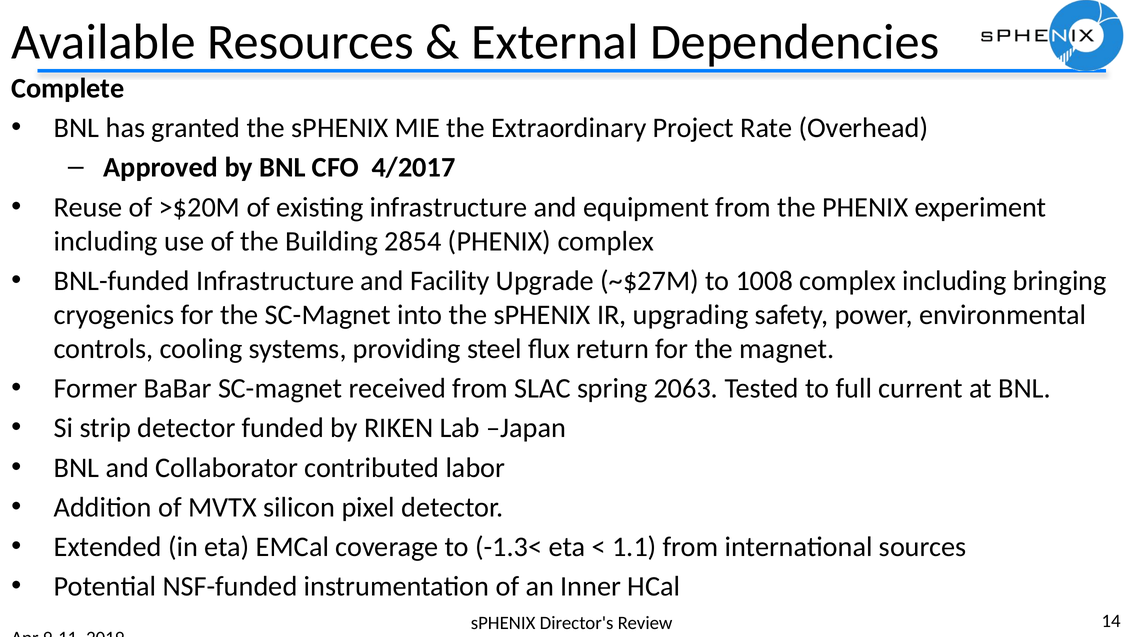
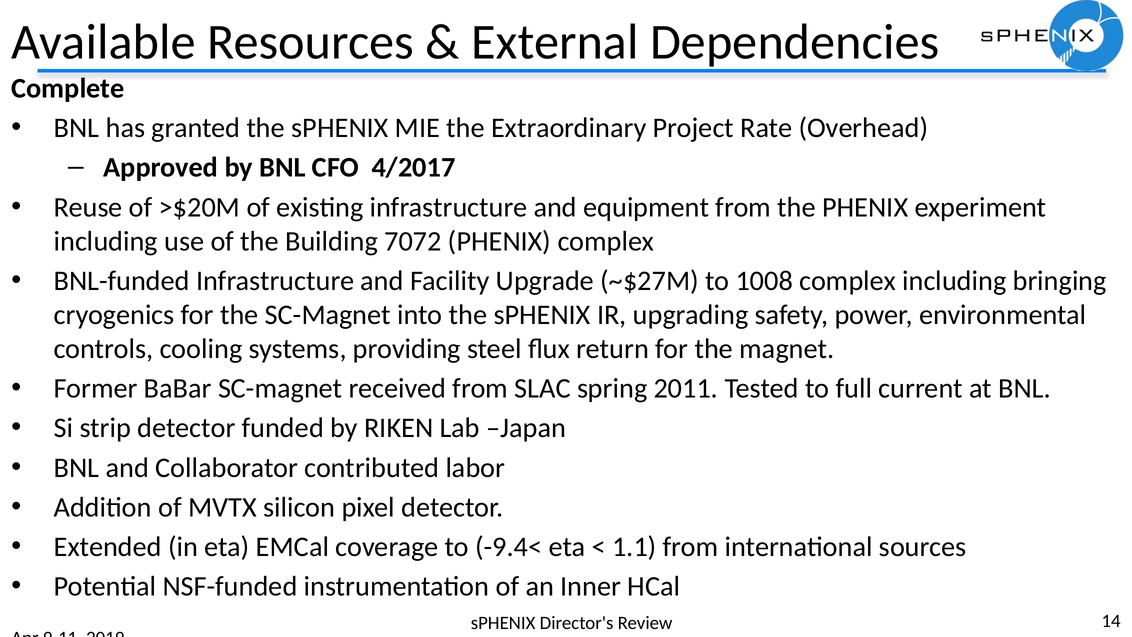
2854: 2854 -> 7072 (413, 241)
2063: 2063 -> 2011 (686, 388)
-1.3<: -1.3< -> -9.4< (509, 547)
